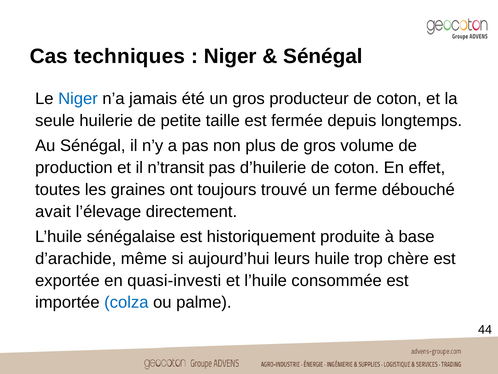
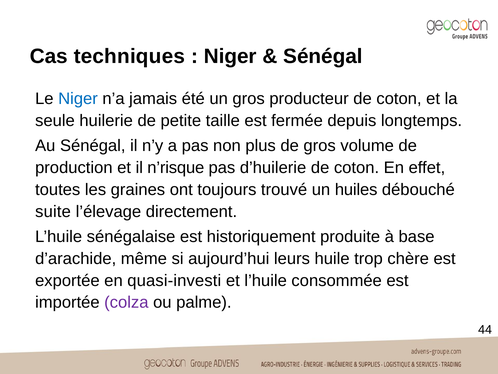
n’transit: n’transit -> n’risque (176, 168)
ferme: ferme -> huiles (356, 189)
avait: avait -> suite (53, 211)
colza colour: blue -> purple (126, 302)
